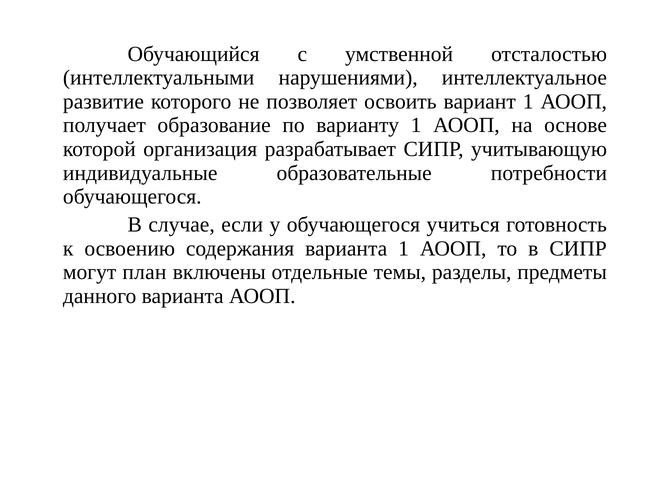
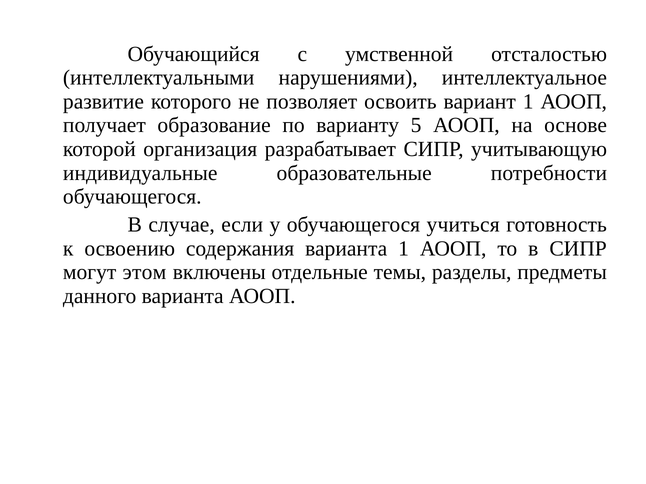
варианту 1: 1 -> 5 (416, 125)
план: план -> этом (144, 273)
